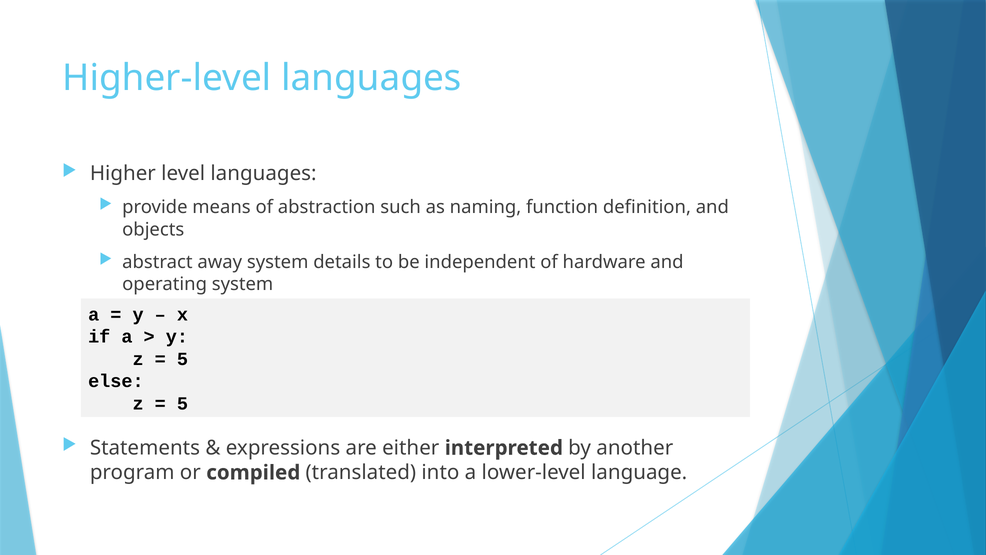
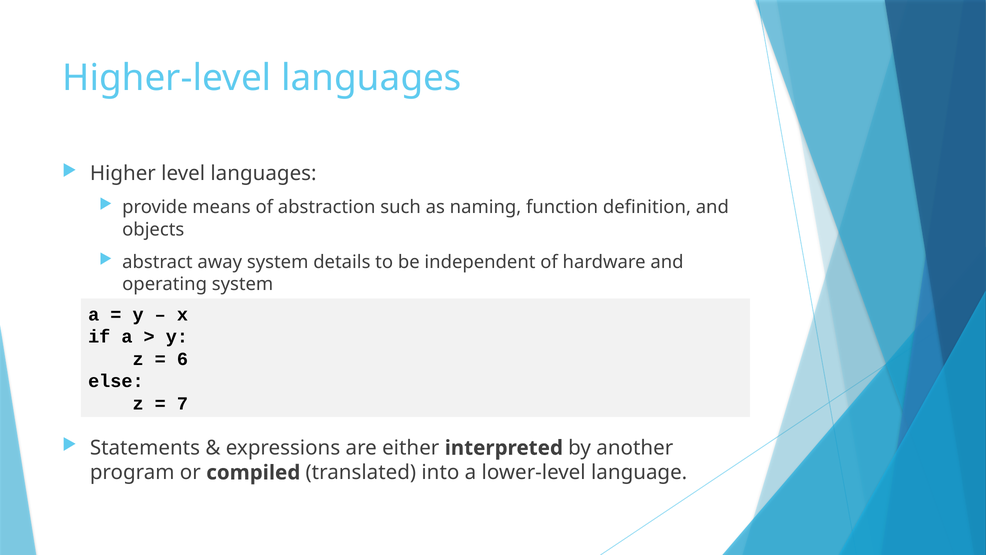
5: 5 -> 6 (182, 359)
5: 5 -> 7 (182, 403)
